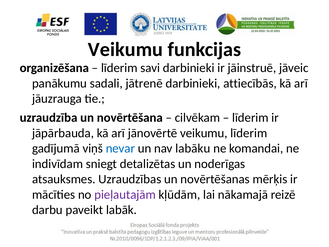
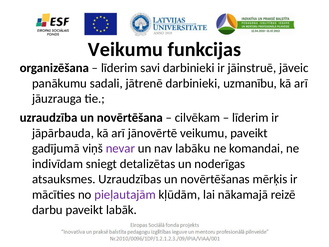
attiecībās: attiecībās -> uzmanību (250, 83)
veikumu līderim: līderim -> paveikt (249, 133)
nevar colour: blue -> purple (120, 148)
